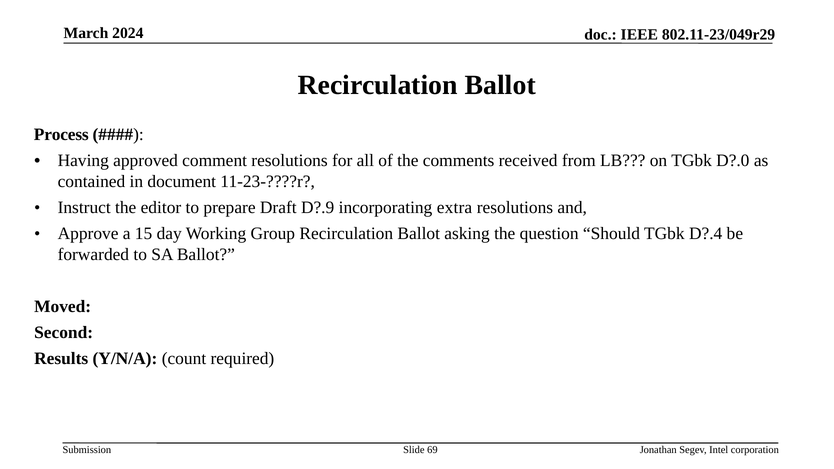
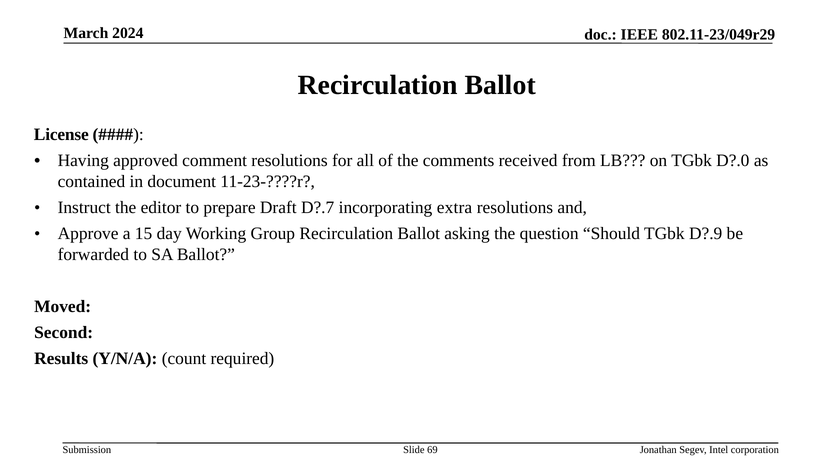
Process: Process -> License (61, 135)
D?.9: D?.9 -> D?.7 (318, 208)
D?.4: D?.4 -> D?.9 (706, 234)
